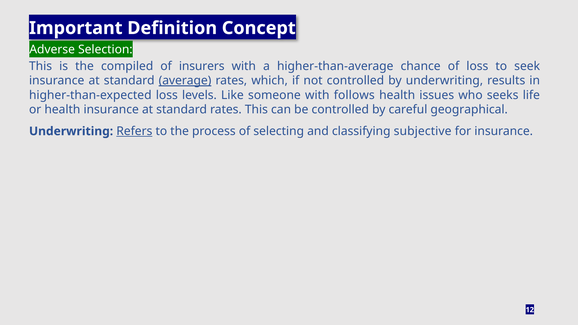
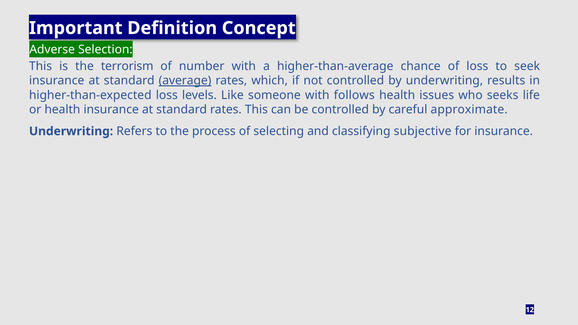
compiled: compiled -> terrorism (127, 66)
insurers: insurers -> number (202, 66)
geographical: geographical -> approximate (469, 110)
Refers underline: present -> none (134, 131)
